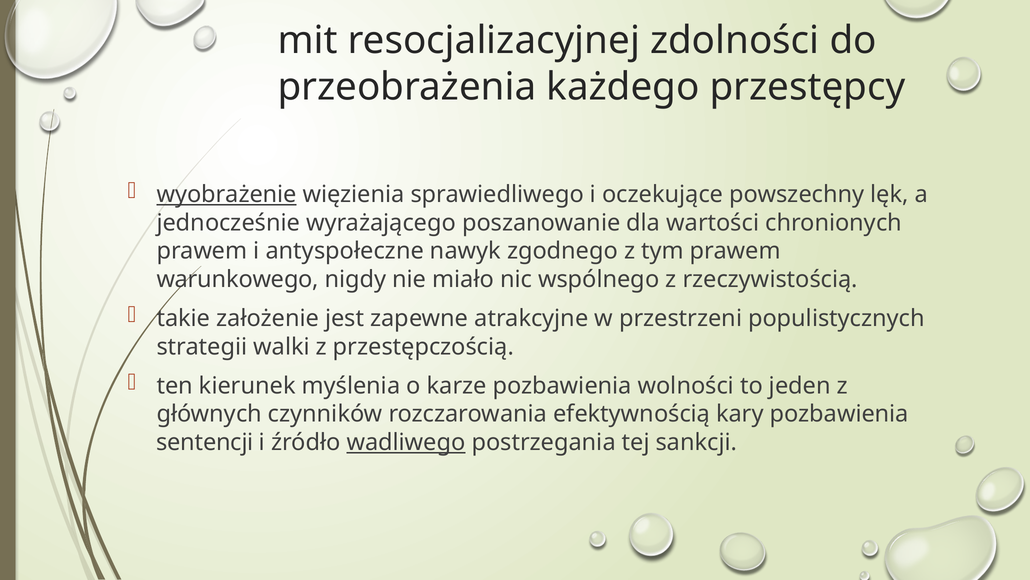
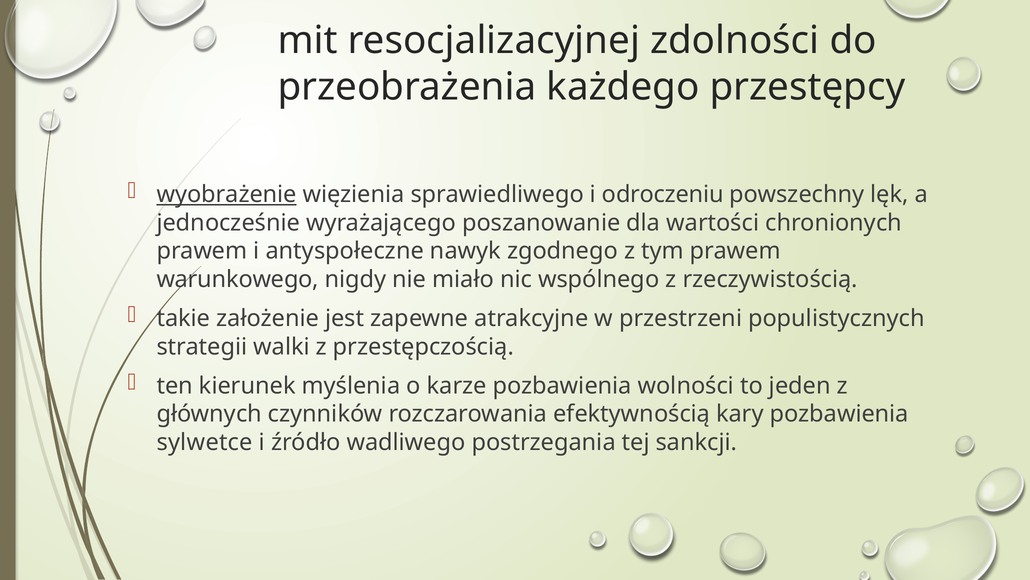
oczekujące: oczekujące -> odroczeniu (663, 194)
sentencji: sentencji -> sylwetce (205, 442)
wadliwego underline: present -> none (406, 442)
